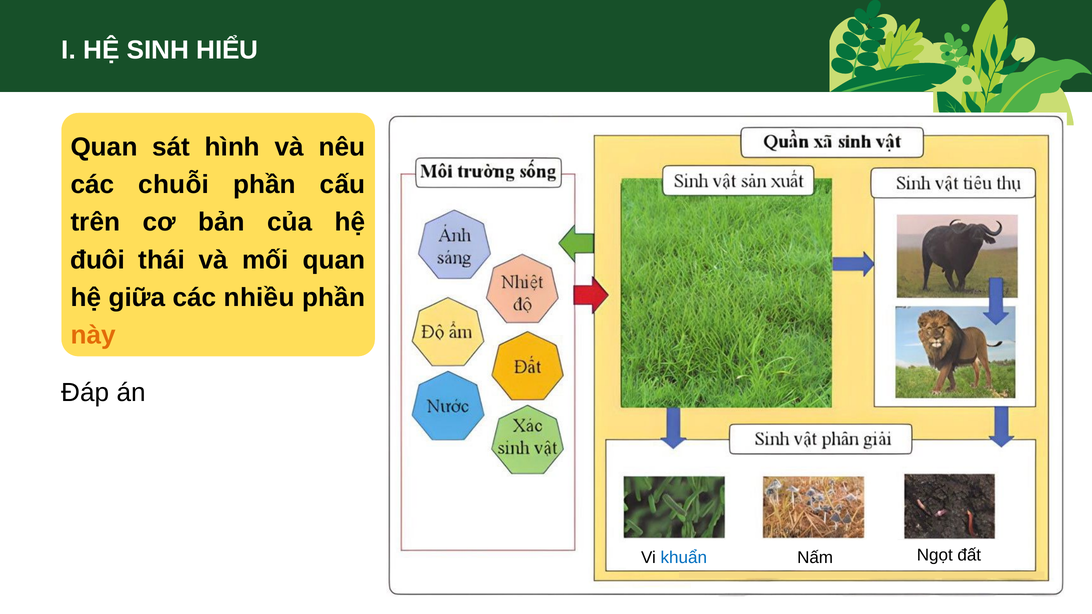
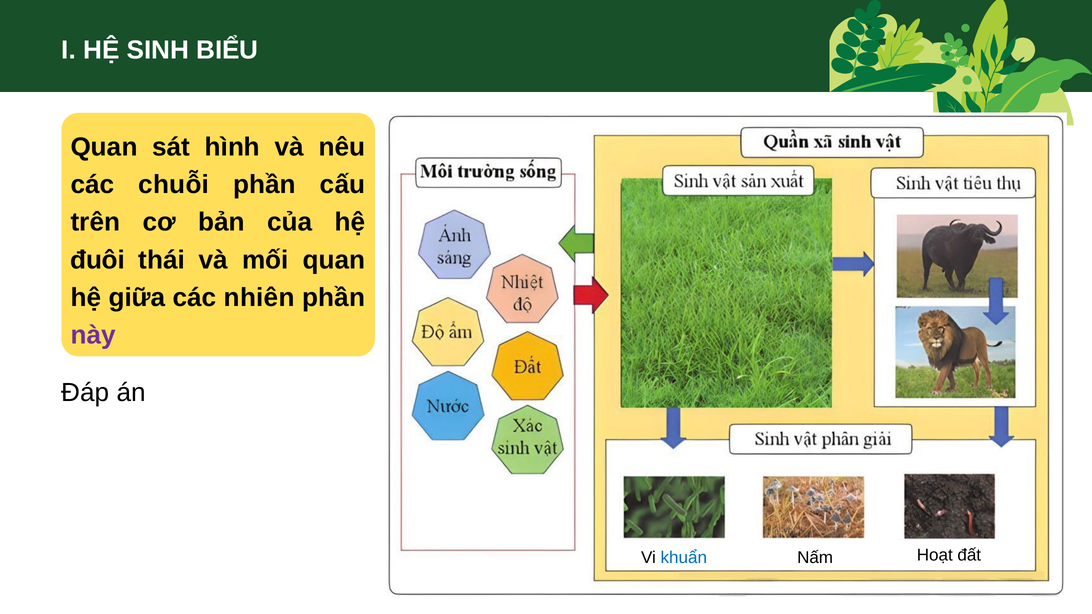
HIỂU: HIỂU -> BIỂU (227, 50)
nhiều: nhiều -> nhiên (259, 298)
này colour: orange -> purple (93, 335)
Ngọt: Ngọt -> Hoạt (935, 556)
